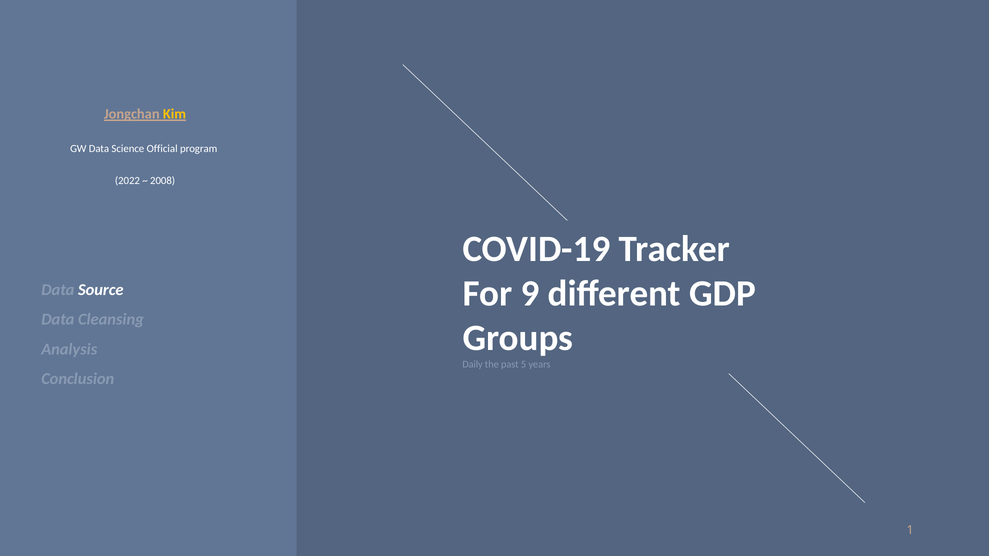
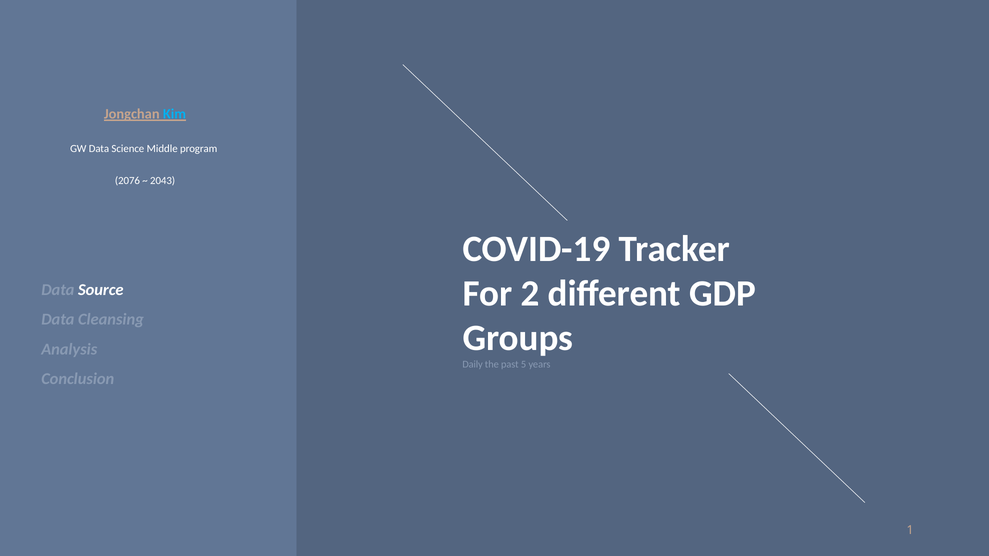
Kim colour: yellow -> light blue (174, 114)
Official: Official -> Middle (162, 149)
2022: 2022 -> 2076 (127, 181)
2008: 2008 -> 2043 (163, 181)
9: 9 -> 2 (530, 294)
